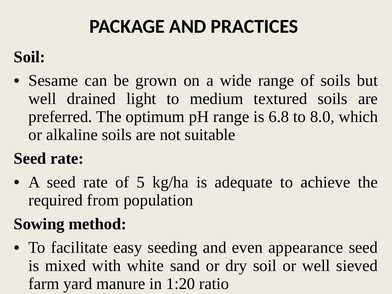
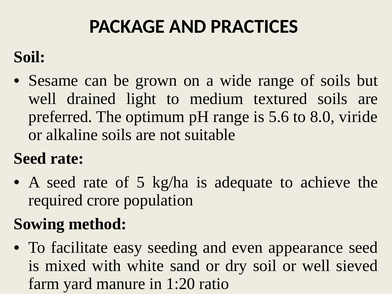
6.8: 6.8 -> 5.6 (279, 117)
which: which -> viride (358, 117)
from: from -> crore (103, 200)
